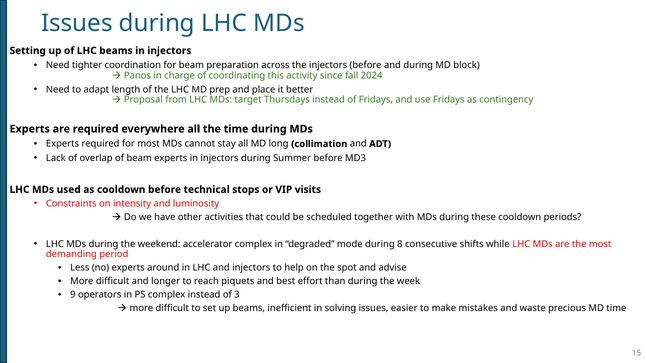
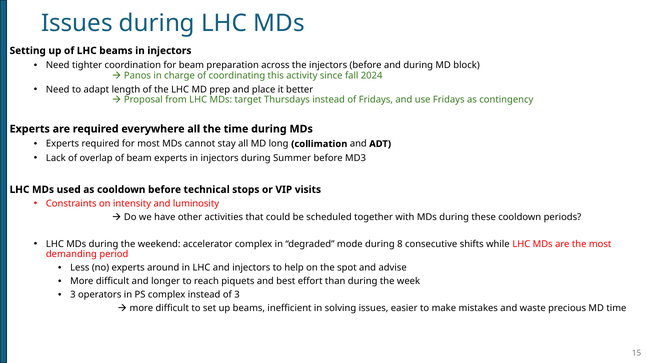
9: 9 -> 3 (73, 295)
